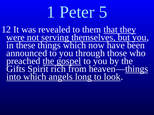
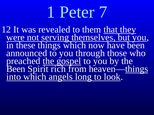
5: 5 -> 7 (103, 12)
Gifts: Gifts -> Been (16, 69)
